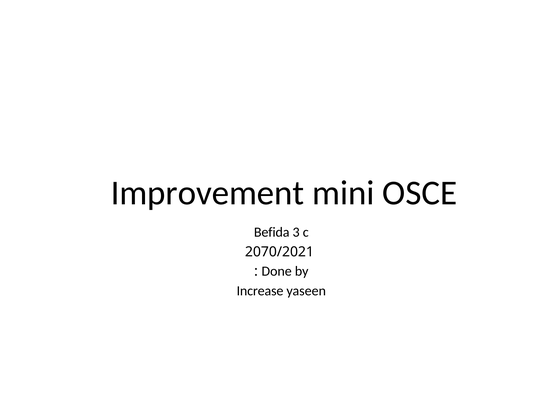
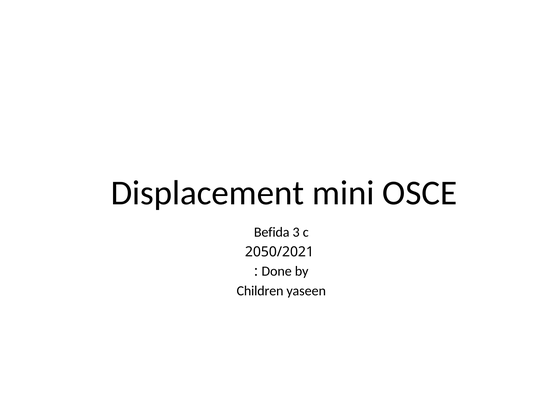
Improvement: Improvement -> Displacement (207, 193)
2070/2021: 2070/2021 -> 2050/2021 (279, 252)
Increase: Increase -> Children (260, 291)
